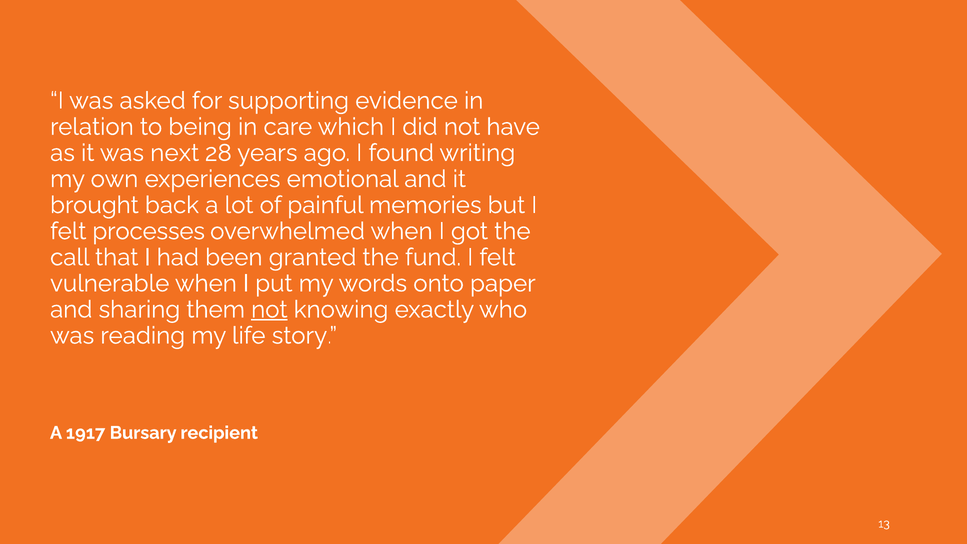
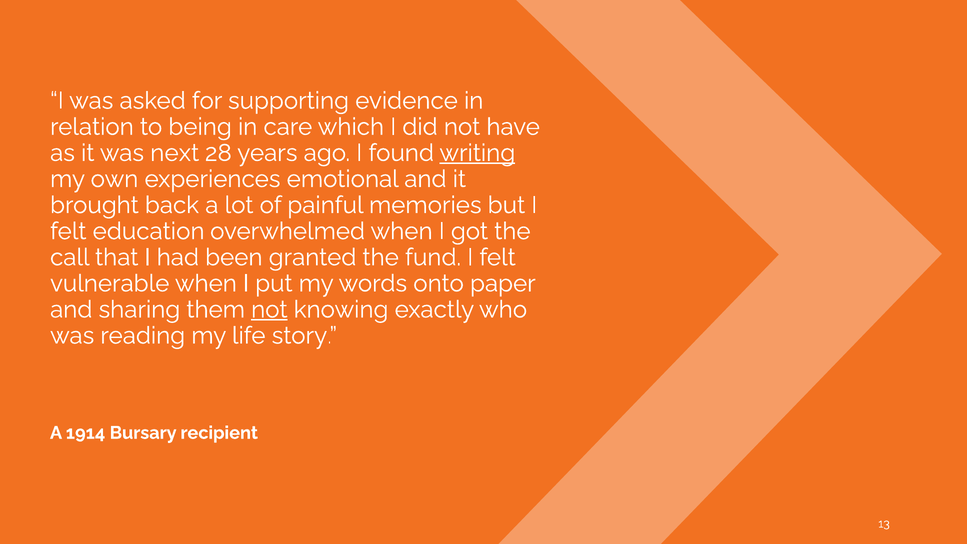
writing underline: none -> present (477, 153)
processes: processes -> education (149, 231)
1917: 1917 -> 1914 (86, 433)
